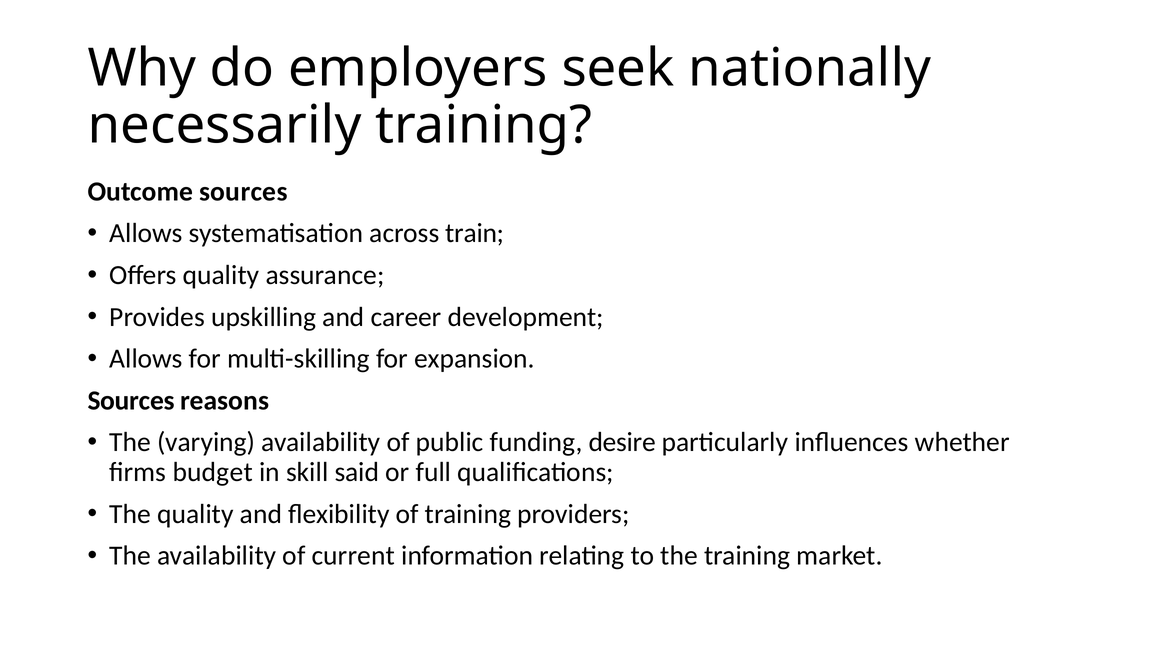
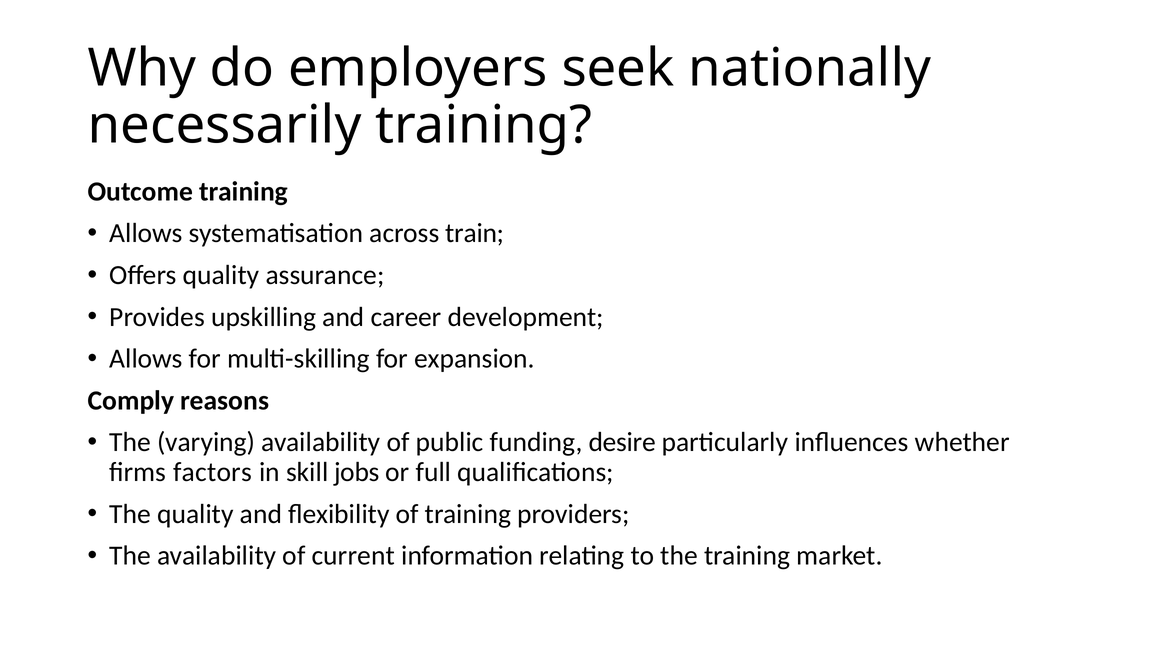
Outcome sources: sources -> training (243, 191)
Sources: Sources -> Comply (131, 400)
budget: budget -> factors (213, 472)
said: said -> jobs (357, 472)
